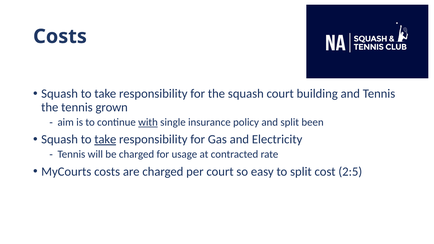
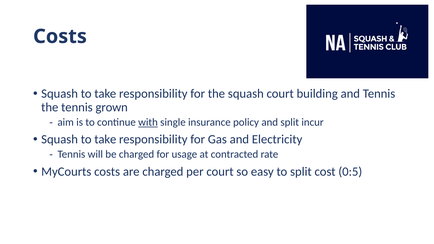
been: been -> incur (313, 122)
take underline: present -> none (105, 139)
2:5: 2:5 -> 0:5 (350, 172)
